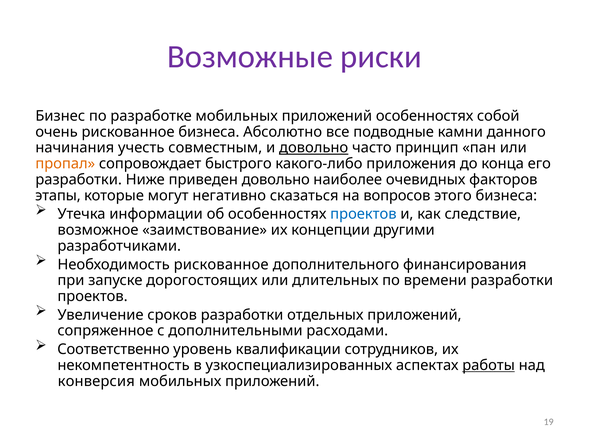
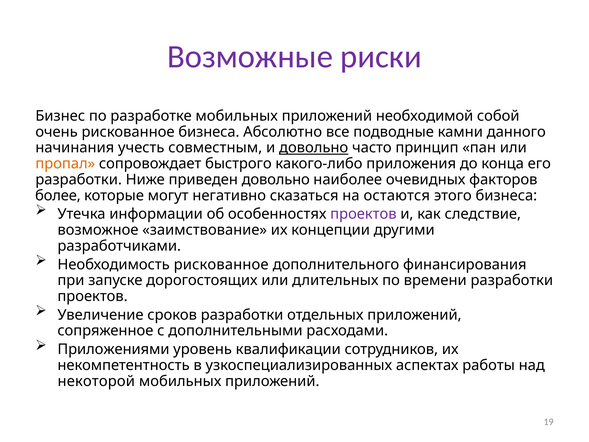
приложений особенностях: особенностях -> необходимой (425, 116)
этапы: этапы -> более (58, 195)
вопросов: вопросов -> остаются (397, 195)
проектов colour: blue -> purple (363, 214)
Соответственно: Соответственно -> Приложениями (113, 349)
работы underline: present -> none (489, 365)
конверсия: конверсия -> некоторой (96, 381)
